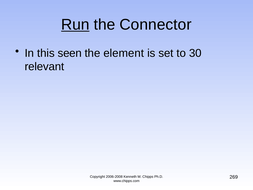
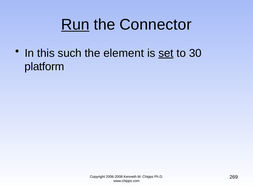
seen: seen -> such (70, 53)
set underline: none -> present (166, 53)
relevant: relevant -> platform (44, 67)
